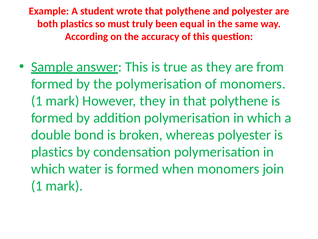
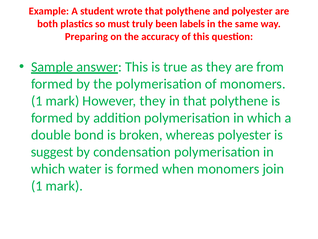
equal: equal -> labels (192, 24)
According: According -> Preparing (86, 37)
plastics: plastics -> suggest (52, 152)
